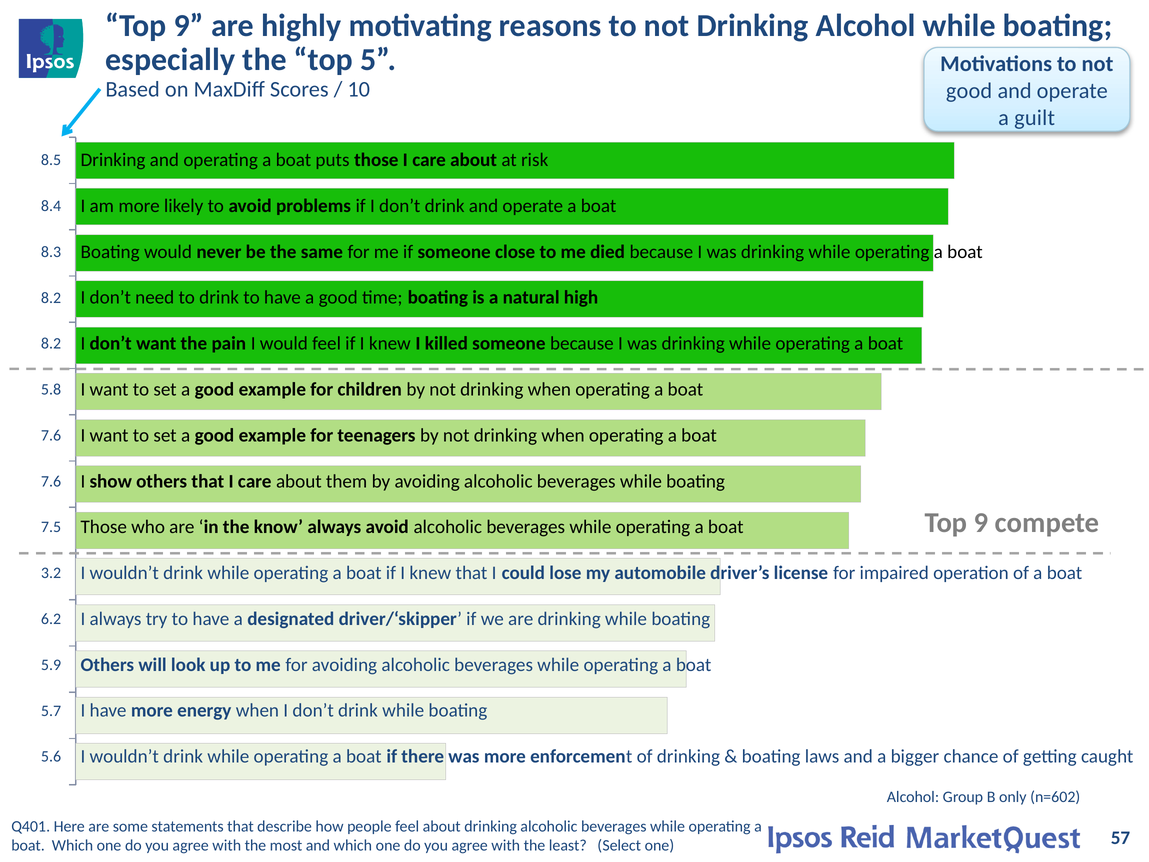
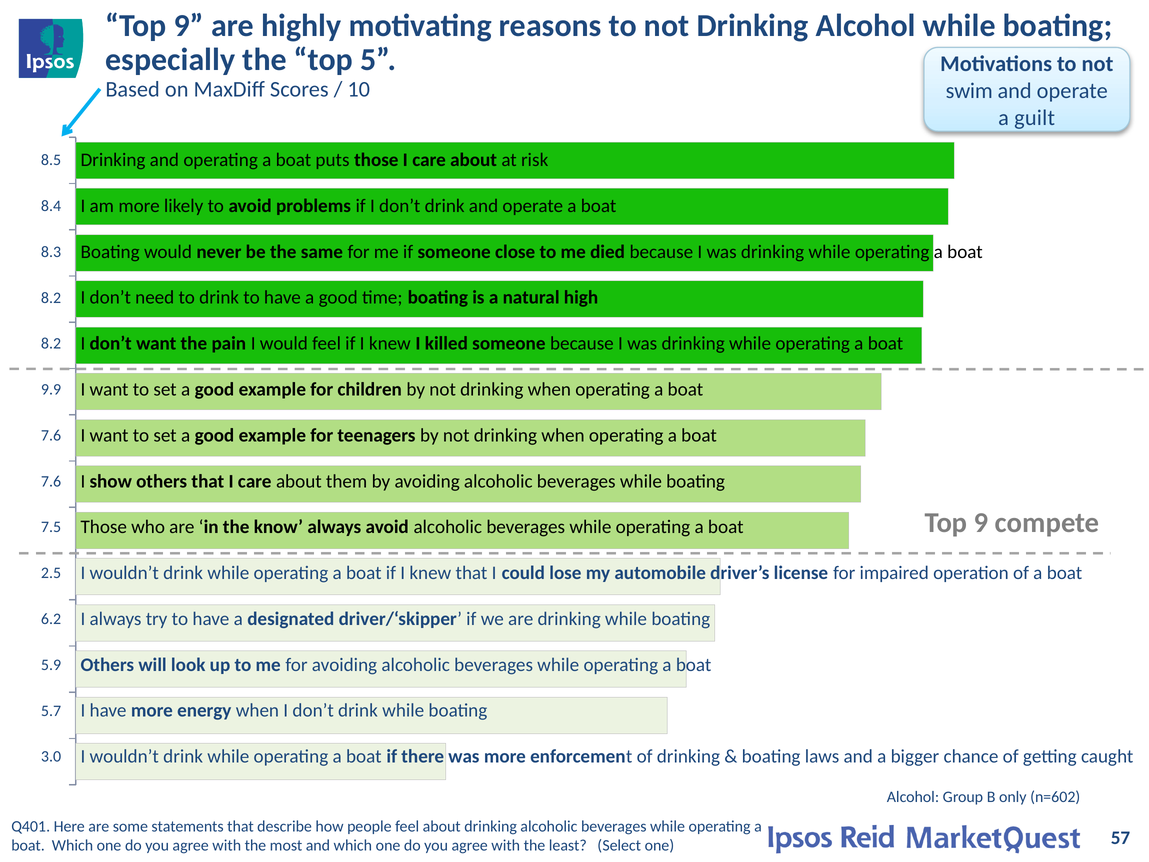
good: good -> swim (969, 91)
5.8: 5.8 -> 9.9 (51, 389)
3.2: 3.2 -> 2.5 (51, 573)
5.6: 5.6 -> 3.0 (51, 756)
